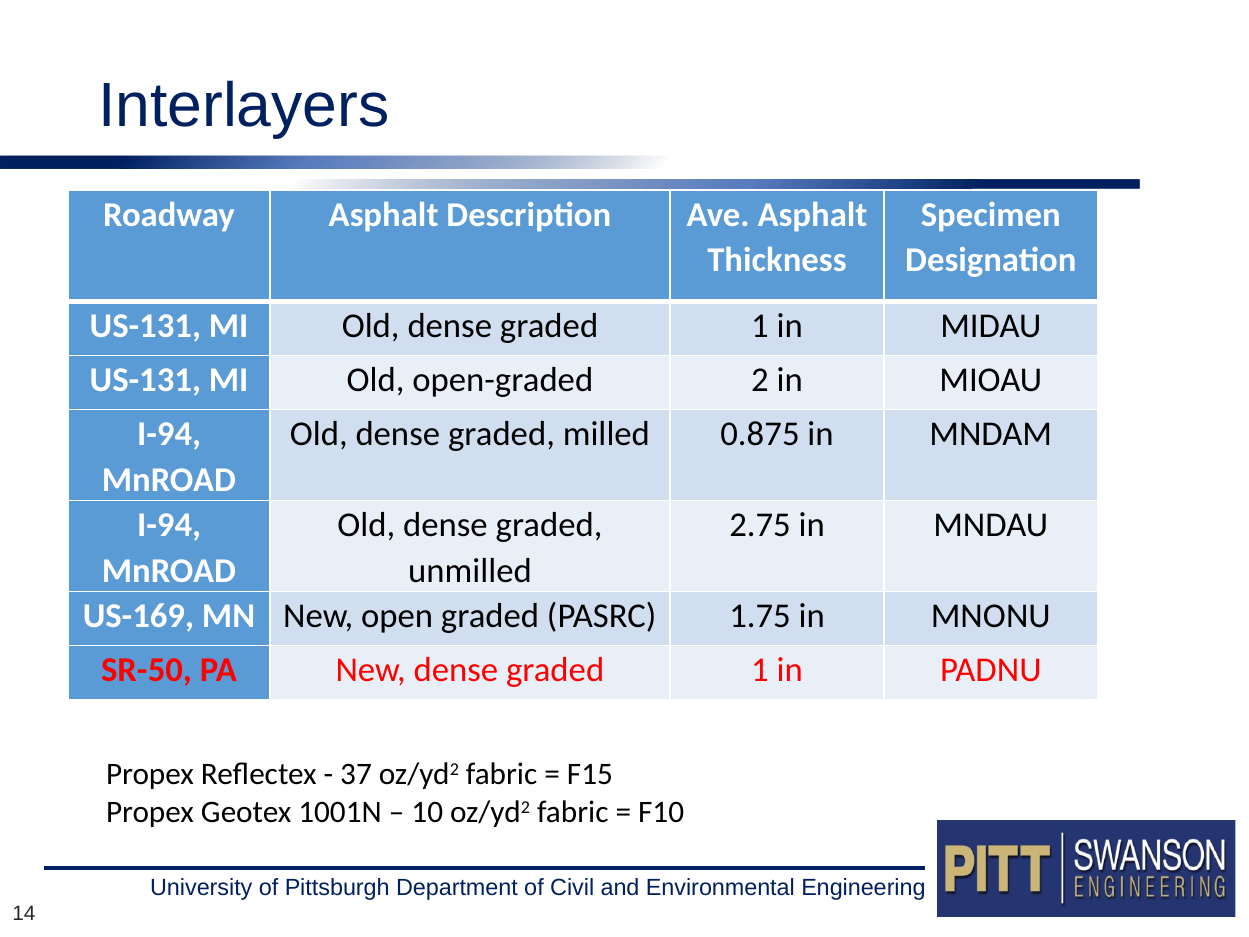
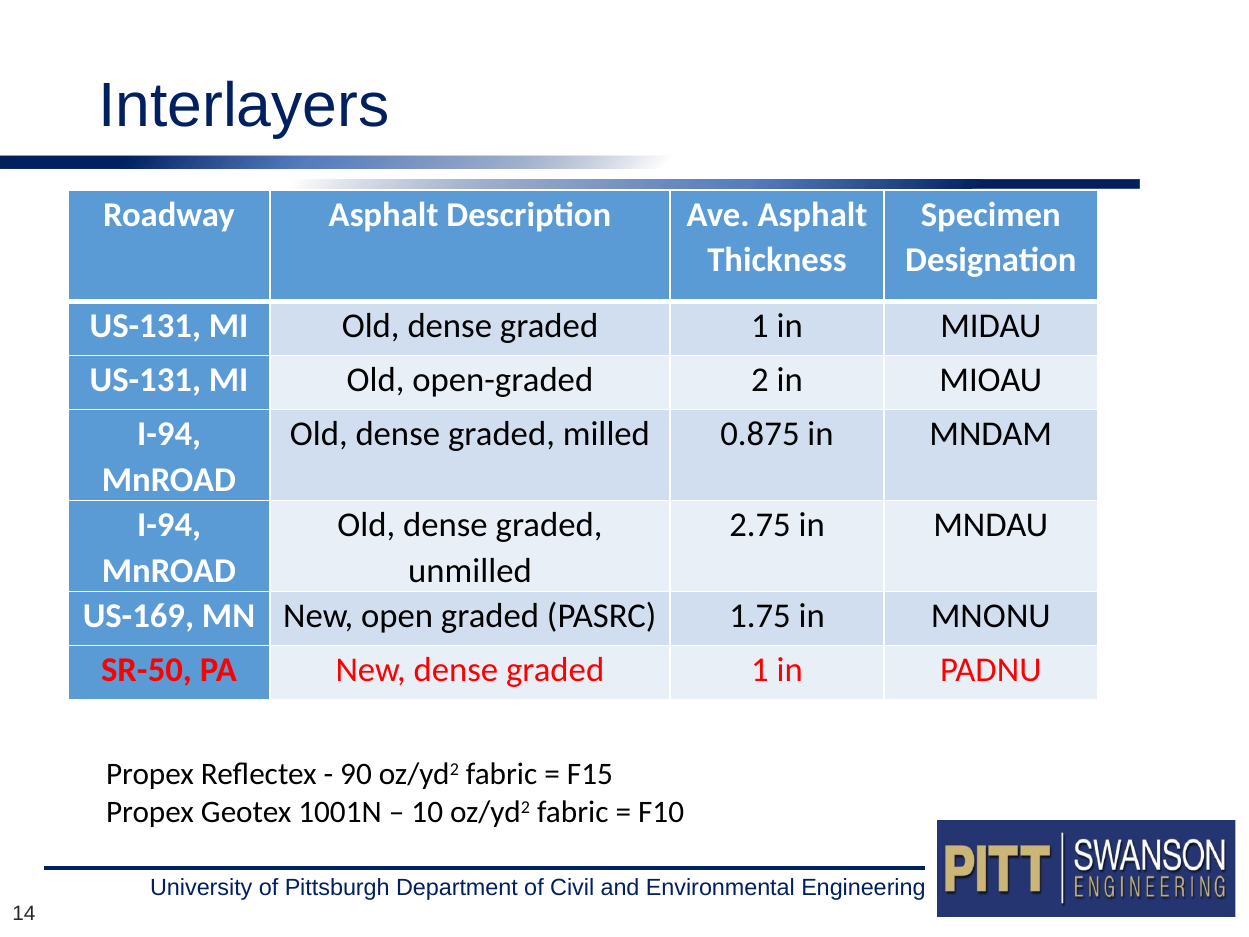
37: 37 -> 90 (356, 774)
